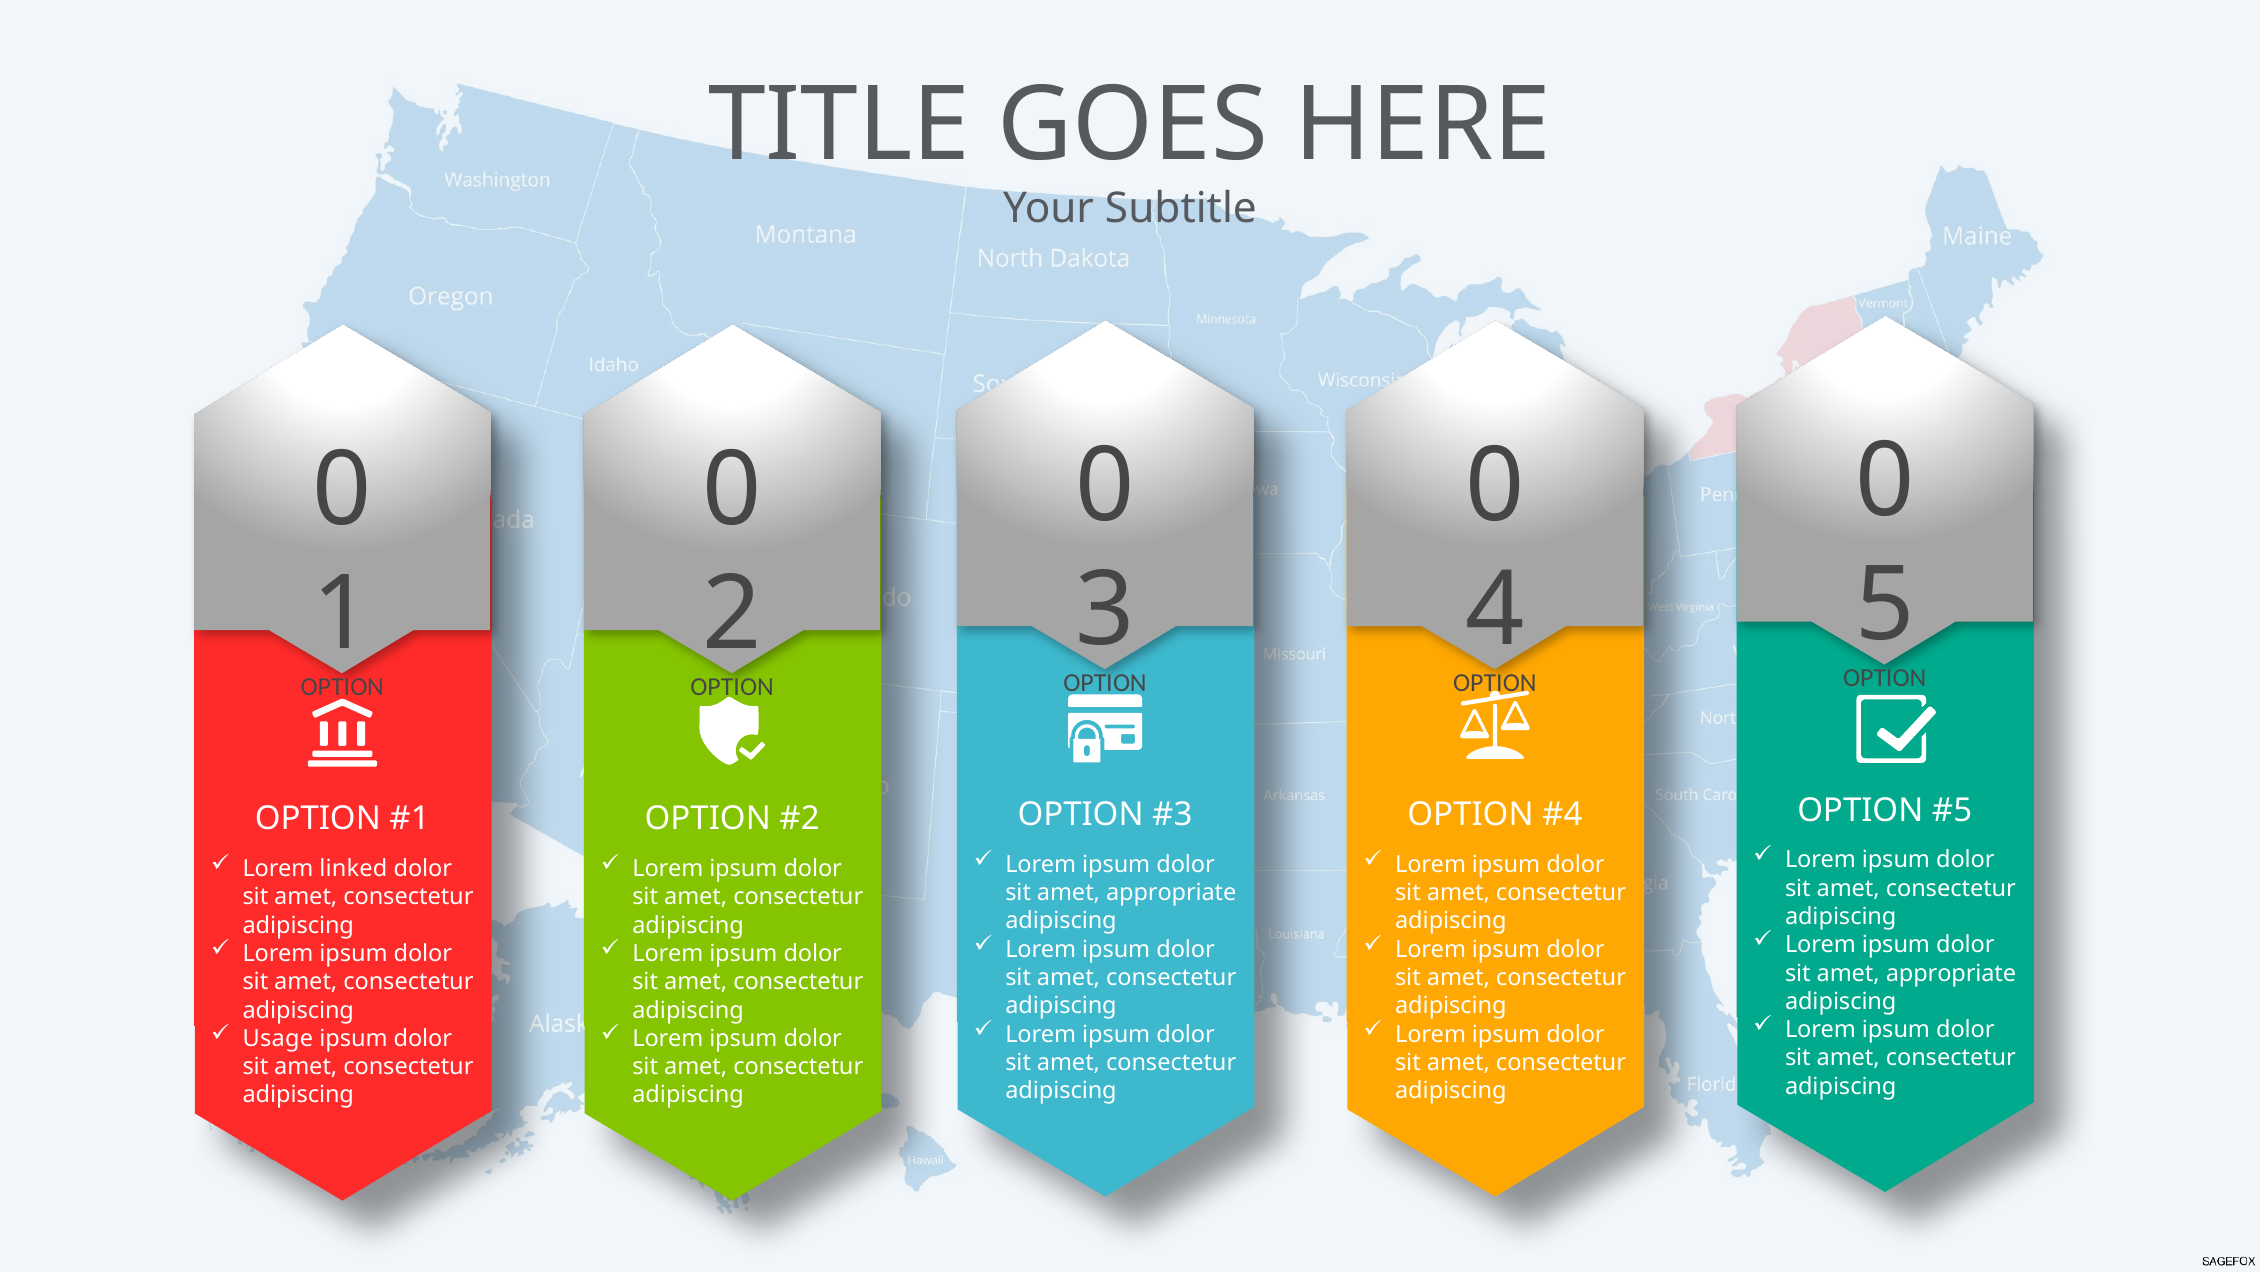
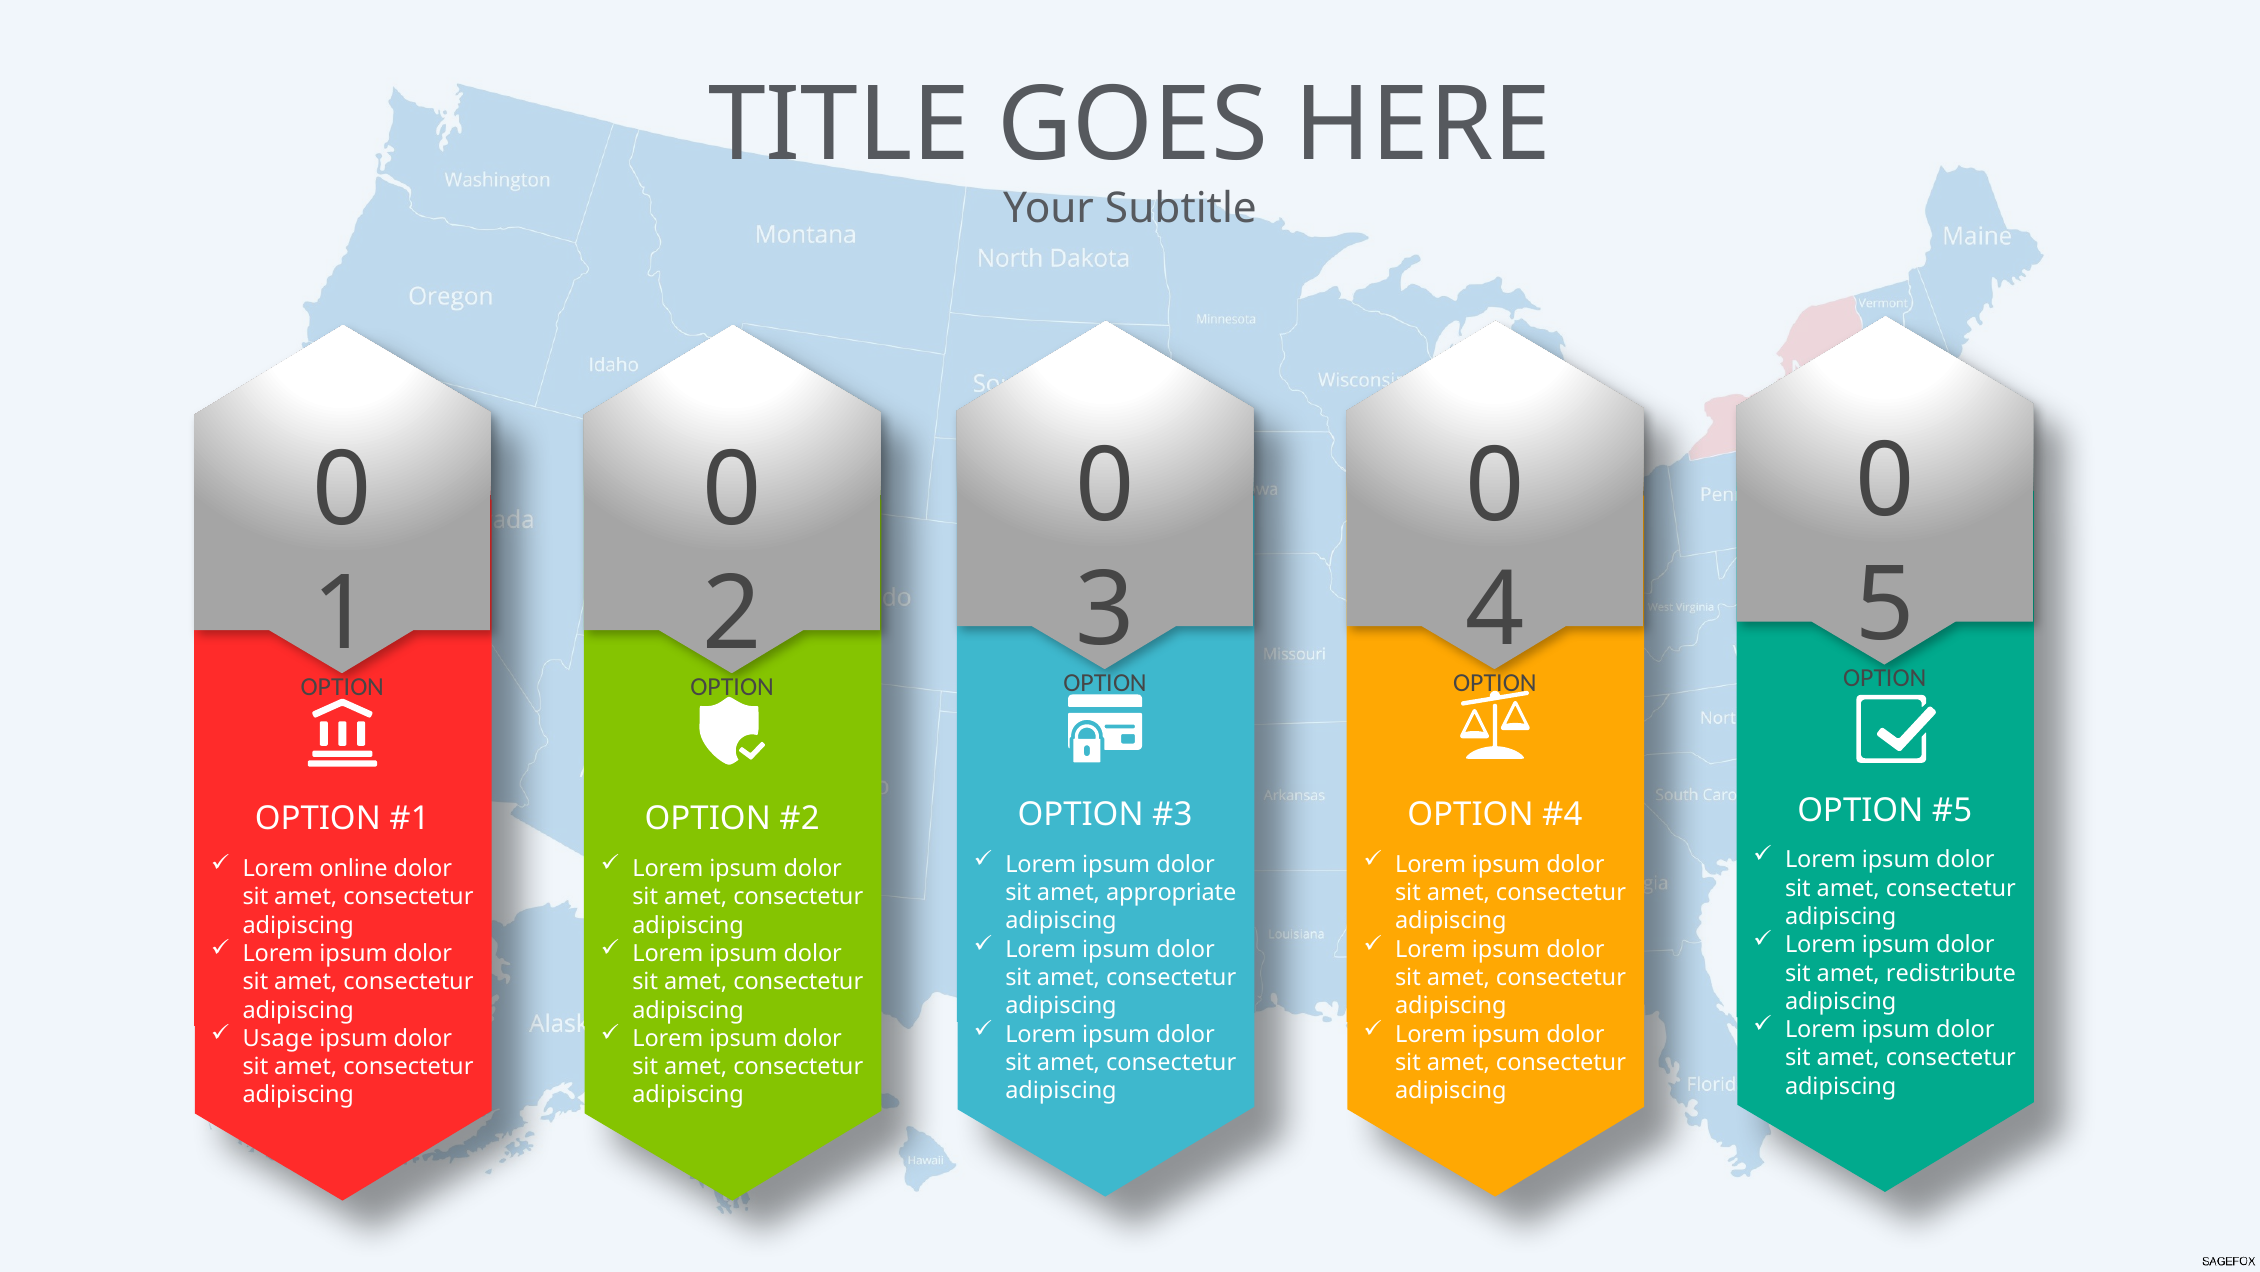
linked: linked -> online (354, 868)
appropriate: appropriate -> redistribute (1951, 973)
